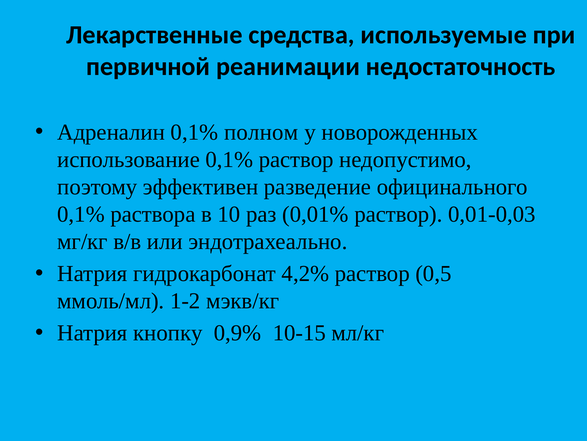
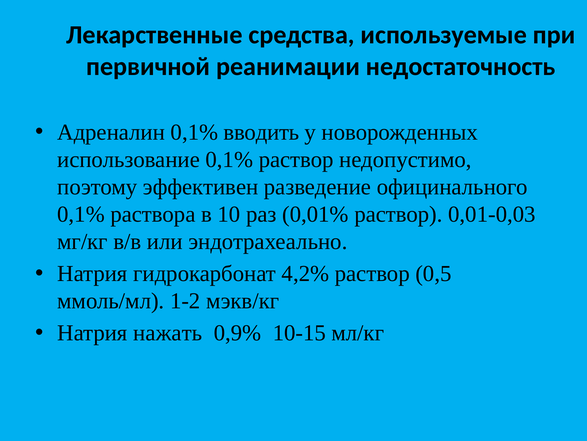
полном: полном -> вводить (261, 132)
кнопку: кнопку -> нажать (168, 333)
